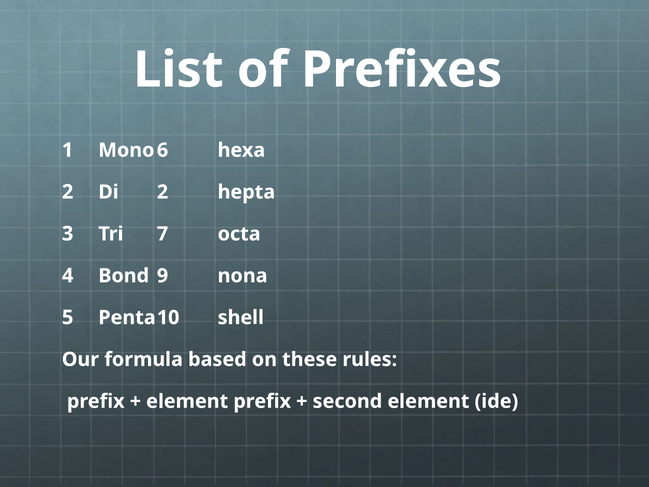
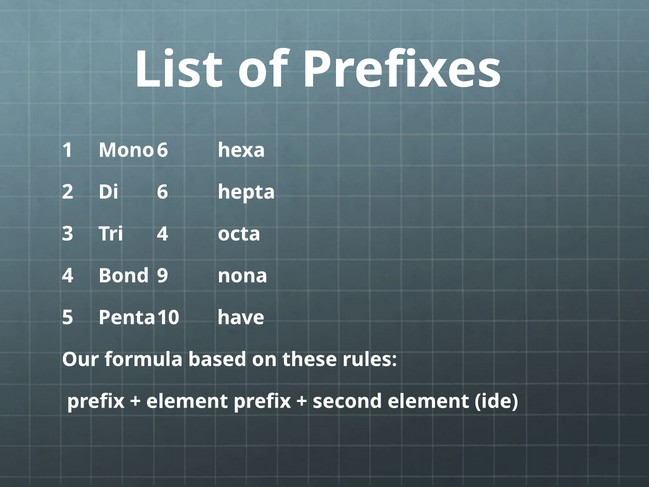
Di 2: 2 -> 6 (163, 192)
Tri 7: 7 -> 4 (163, 234)
shell: shell -> have (241, 317)
